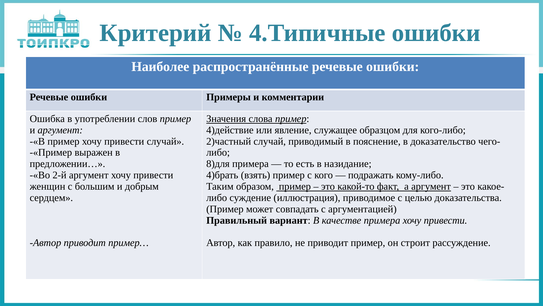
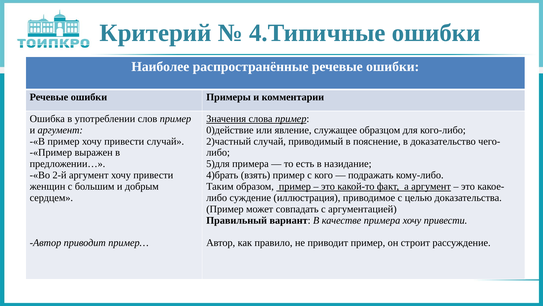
4)действие: 4)действие -> 0)действие (230, 130)
8)для: 8)для -> 5)для (218, 164)
